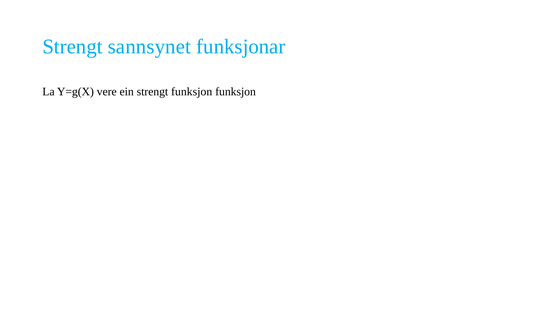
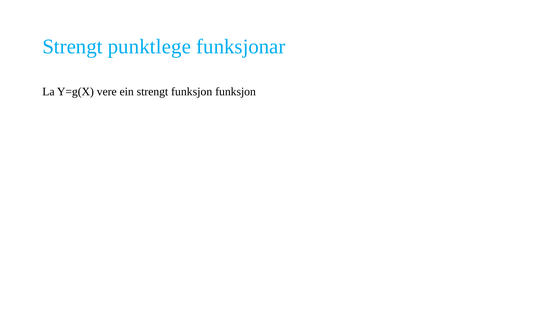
sannsynet: sannsynet -> punktlege (149, 47)
